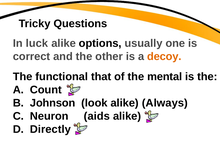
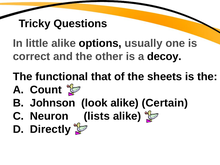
luck: luck -> little (37, 43)
decoy colour: orange -> black (164, 56)
mental: mental -> sheets (165, 77)
Always: Always -> Certain (165, 103)
aids: aids -> lists (97, 116)
